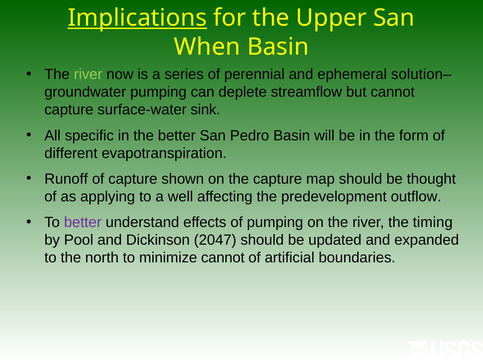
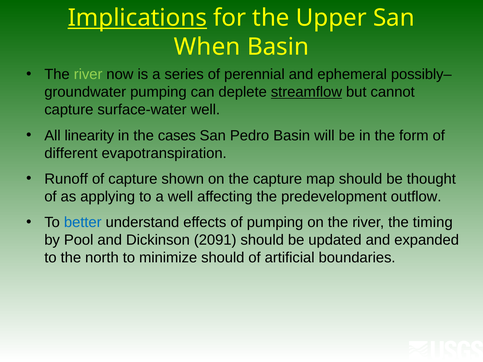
solution–: solution– -> possibly– (421, 74)
streamflow underline: none -> present (306, 92)
surface-water sink: sink -> well (205, 110)
specific: specific -> linearity (89, 136)
the better: better -> cases (177, 136)
better colour: purple -> blue (83, 222)
2047: 2047 -> 2091 (215, 240)
minimize cannot: cannot -> should (223, 258)
